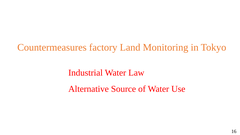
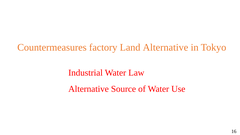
Land Monitoring: Monitoring -> Alternative (166, 47)
